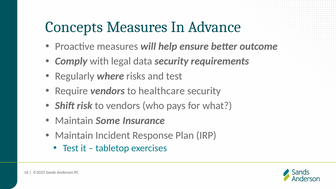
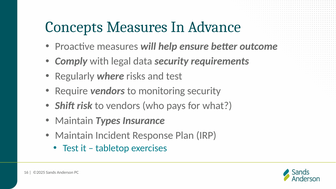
healthcare: healthcare -> monitoring (162, 91)
Some: Some -> Types (108, 121)
